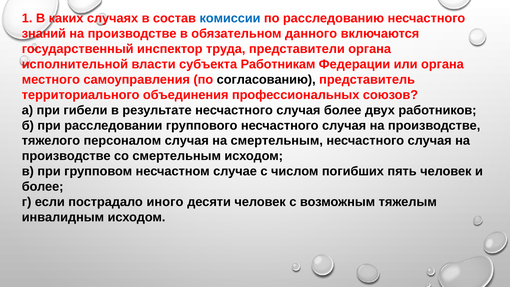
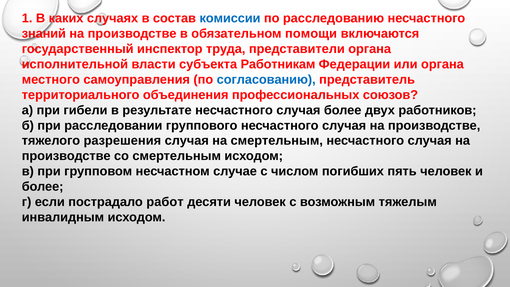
данного: данного -> помощи (311, 34)
согласованию colour: black -> blue (266, 80)
персоналом: персоналом -> разрешения (122, 141)
иного: иного -> работ (165, 202)
